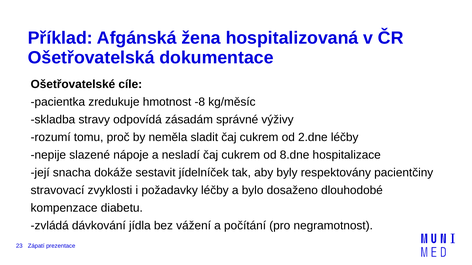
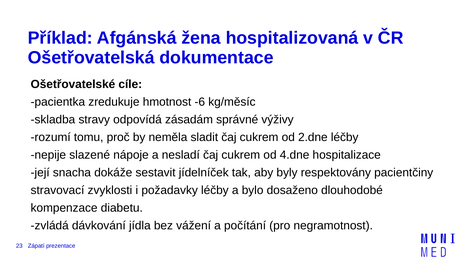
-8: -8 -> -6 (200, 102)
8.dne: 8.dne -> 4.dne (295, 155)
